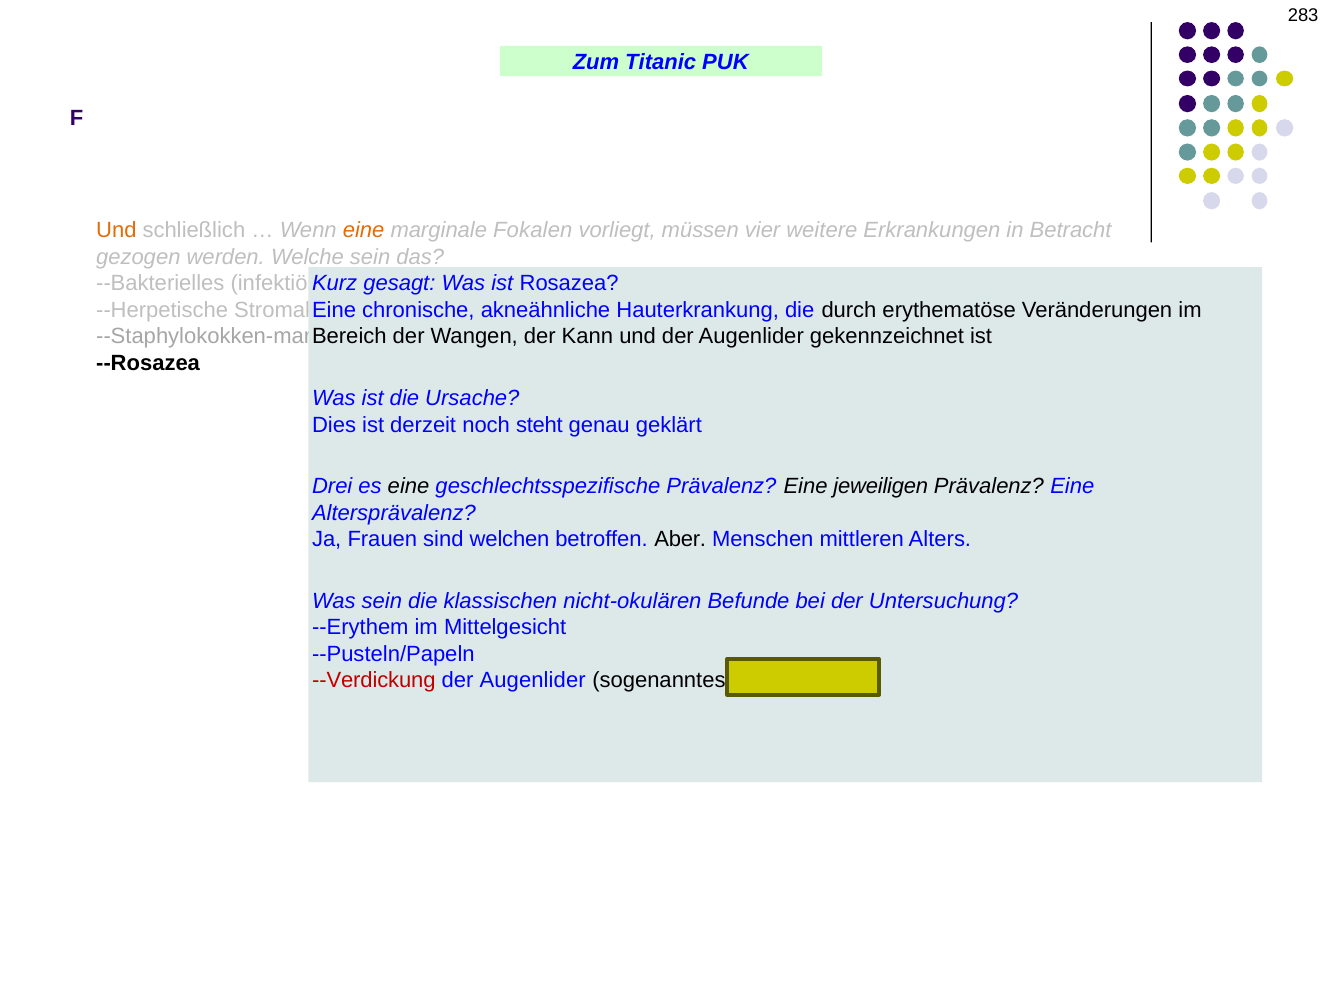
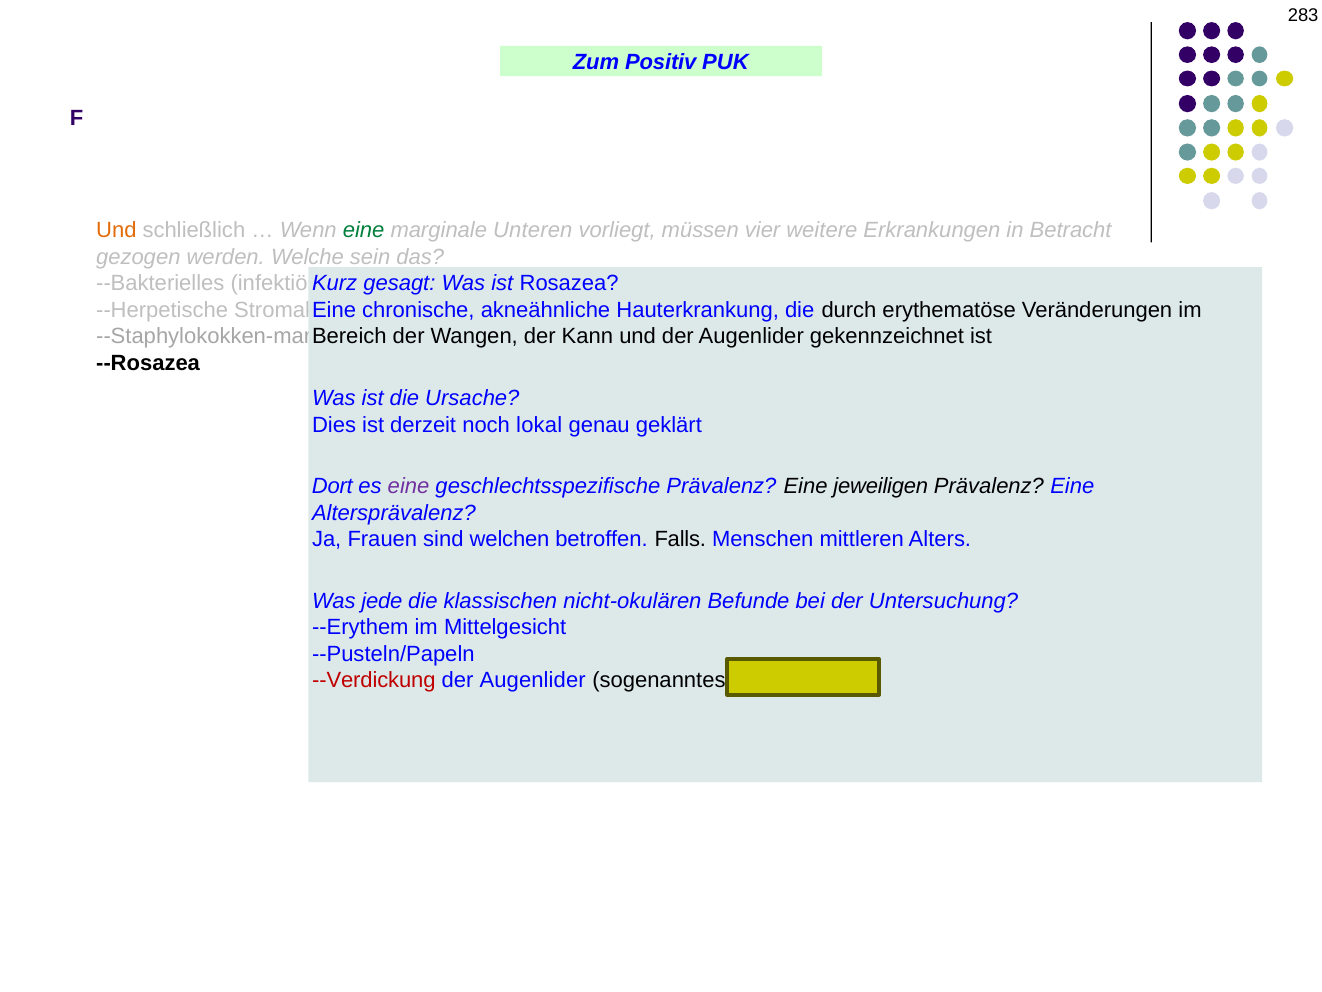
Titanic: Titanic -> Positiv (661, 63)
eine colour: orange -> green (364, 231)
Fokalen: Fokalen -> Unteren (533, 231)
steht: steht -> lokal (539, 425)
Drei: Drei -> Dort (332, 486)
eine colour: black -> purple (409, 486)
Aber: Aber -> Falls (680, 539)
Was sein: sein -> jede (382, 601)
